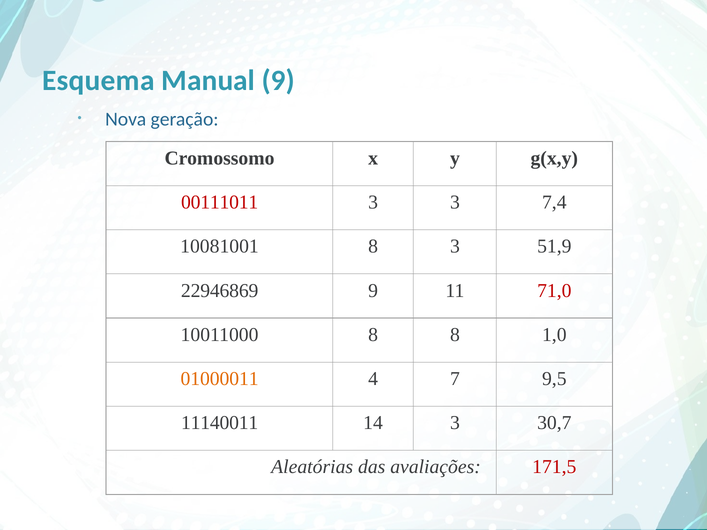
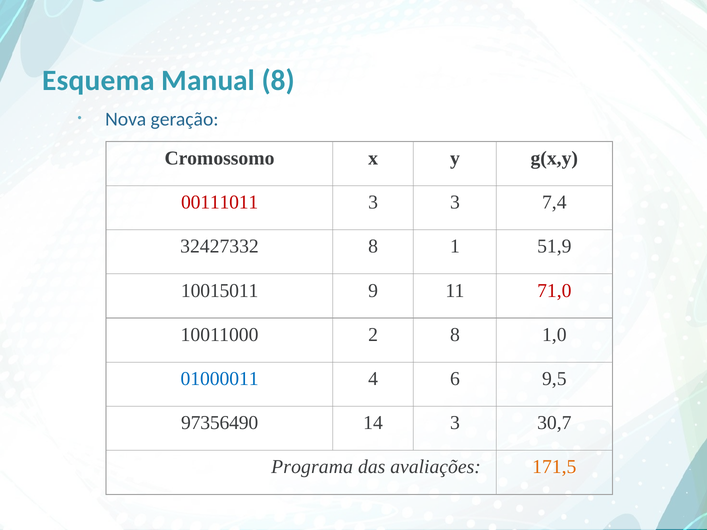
Manual 9: 9 -> 8 (278, 81)
10081001: 10081001 -> 32427332 (220, 247)
8 3: 3 -> 1 (455, 247)
22946869: 22946869 -> 10015011 (220, 291)
10011000 8: 8 -> 2 (373, 335)
01000011 colour: orange -> blue (220, 379)
7: 7 -> 6 (455, 379)
11140011: 11140011 -> 97356490 (220, 423)
Aleatórias: Aleatórias -> Programa (312, 467)
171,5 colour: red -> orange (554, 467)
